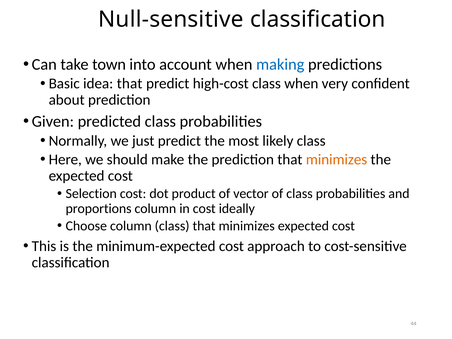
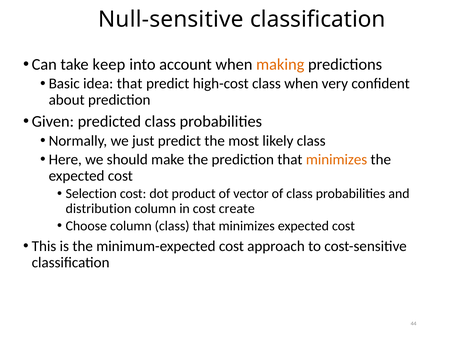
town: town -> keep (109, 64)
making colour: blue -> orange (280, 64)
proportions: proportions -> distribution (99, 209)
ideally: ideally -> create (237, 209)
